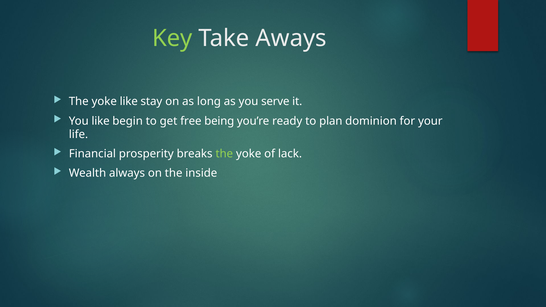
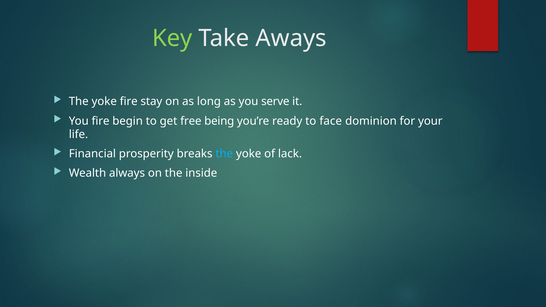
yoke like: like -> fire (129, 102)
You like: like -> fire (101, 121)
plan: plan -> face (331, 121)
the colour: light green -> light blue (224, 154)
